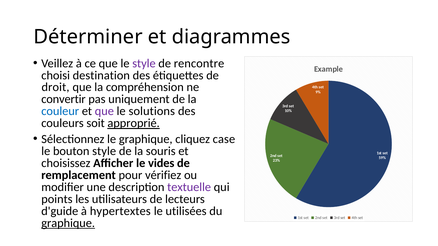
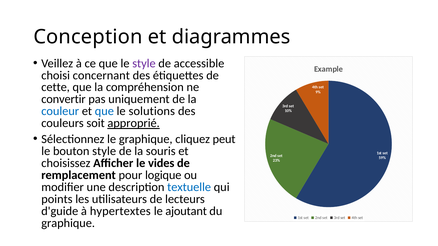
Déterminer: Déterminer -> Conception (88, 37)
rencontre: rencontre -> accessible (199, 63)
destination: destination -> concernant (101, 75)
droit: droit -> cette (56, 87)
que colour: purple -> blue (104, 111)
case: case -> peut (224, 139)
vérifiez: vérifiez -> logique (163, 175)
textuelle colour: purple -> blue (189, 187)
utilisées: utilisées -> ajoutant (186, 211)
graphique underline: present -> none (68, 223)
